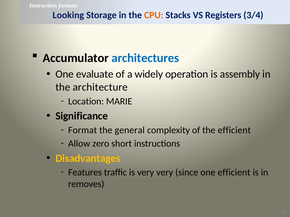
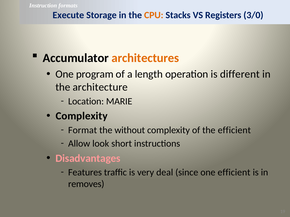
Looking: Looking -> Execute (68, 15)
3/4: 3/4 -> 3/0 (253, 15)
architectures colour: blue -> orange (145, 58)
evaluate: evaluate -> program (95, 74)
widely: widely -> length (149, 74)
assembly: assembly -> different (240, 74)
Significance: Significance -> Complexity (82, 116)
general: general -> without (130, 130)
zero: zero -> look (101, 144)
Disadvantages colour: yellow -> pink (88, 159)
very very: very -> deal (165, 173)
